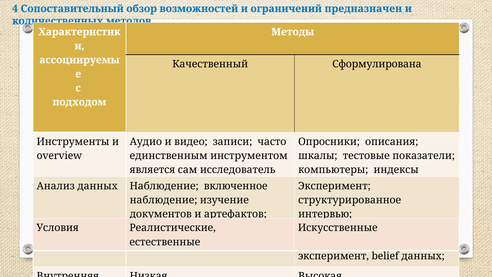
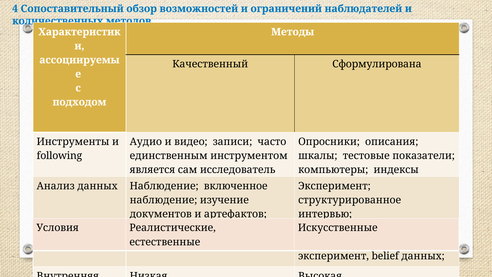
предназначен: предназначен -> наблюдателей (363, 9)
overview: overview -> following (59, 156)
